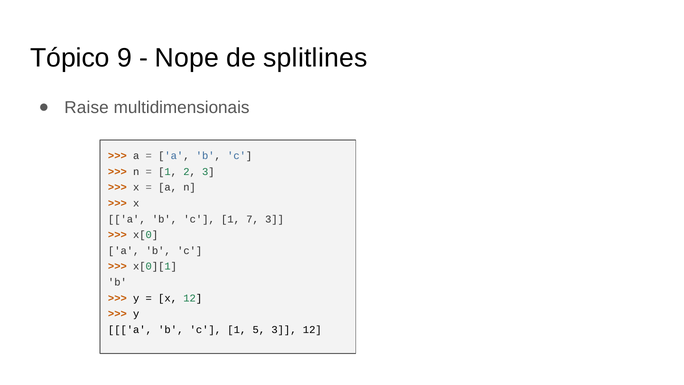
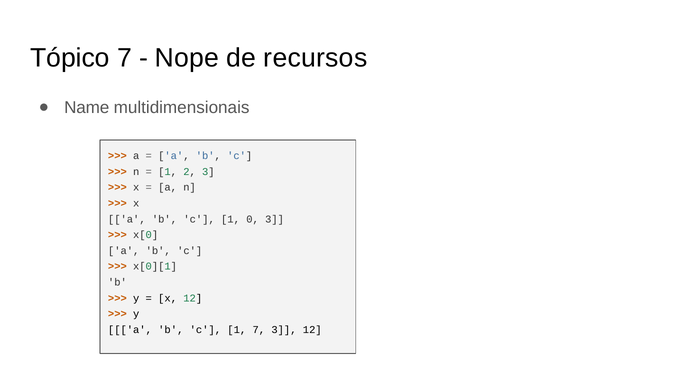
Tópico 9: 9 -> 7 (125, 58)
splitlines: splitlines -> recursos (315, 58)
Raise: Raise -> Name (87, 108)
7: 7 -> 0 (253, 219)
1 5: 5 -> 7 (259, 330)
